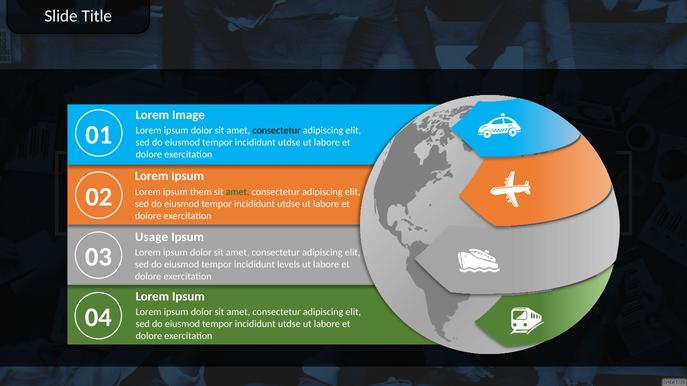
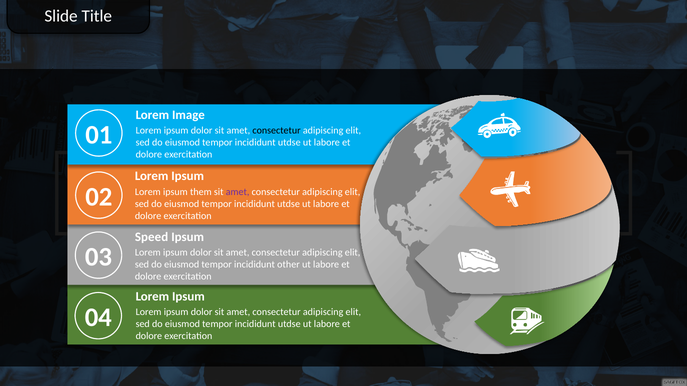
amet colour: green -> purple (238, 192)
Usage: Usage -> Speed (152, 237)
levels: levels -> other (288, 265)
